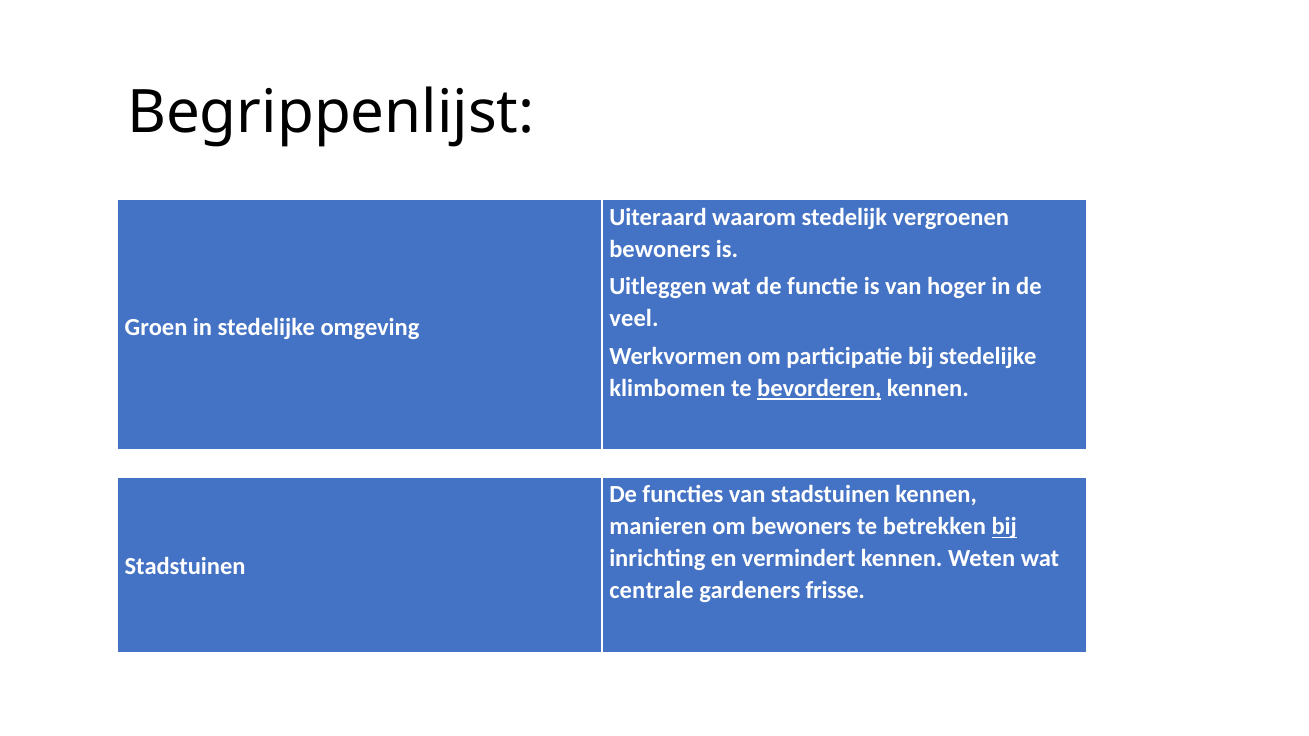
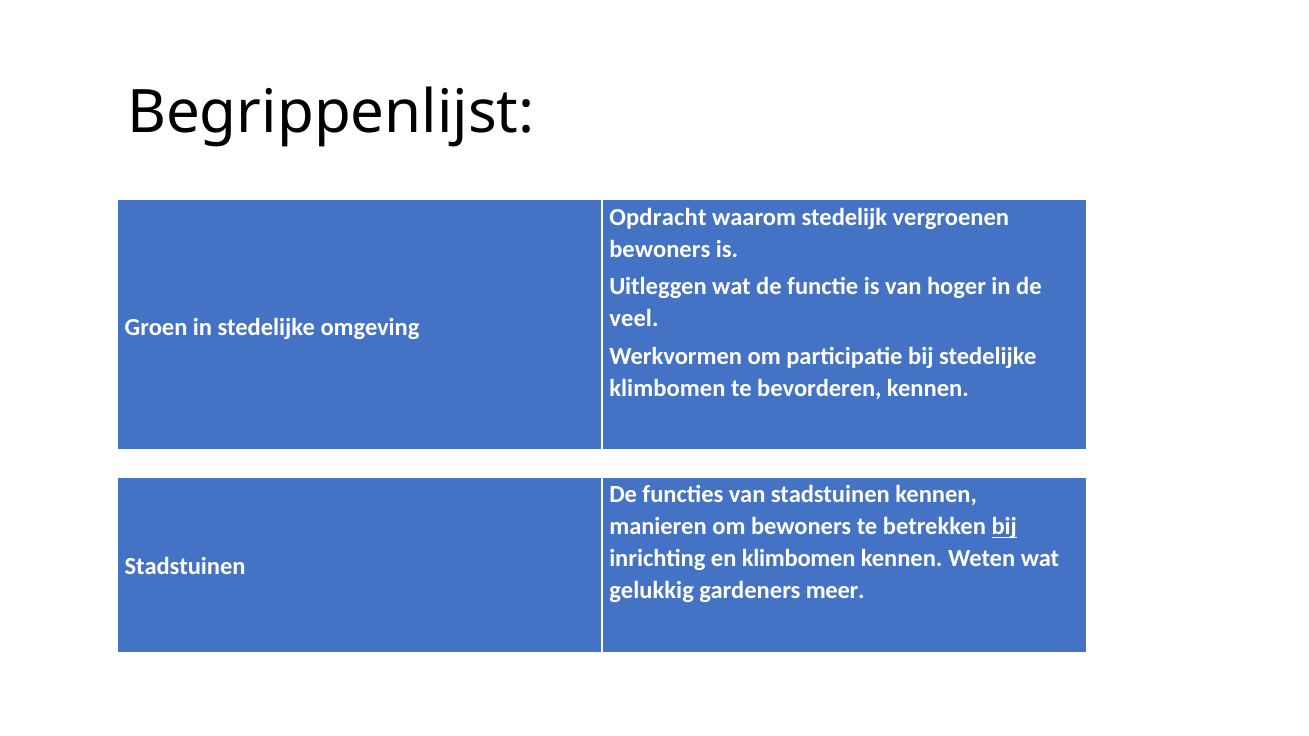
Uiteraard: Uiteraard -> Opdracht (658, 217)
bevorderen underline: present -> none (819, 389)
en vermindert: vermindert -> klimbomen (799, 559)
centrale: centrale -> gelukkig (652, 591)
frisse: frisse -> meer (835, 591)
